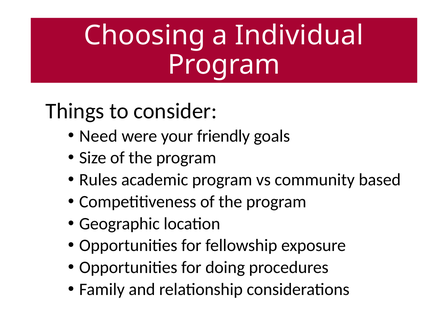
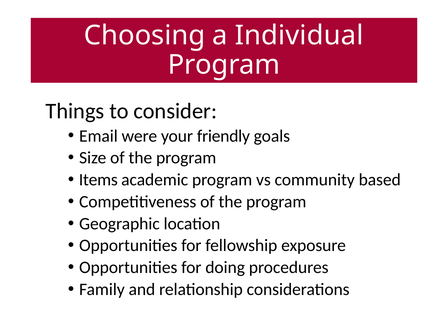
Need: Need -> Email (98, 136)
Rules: Rules -> Items (98, 180)
